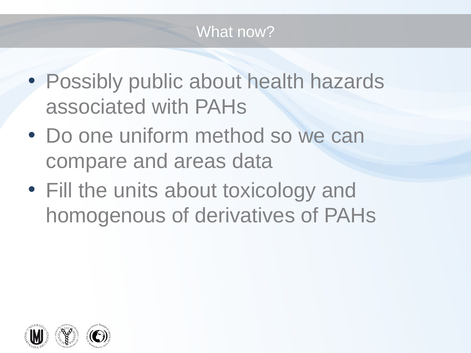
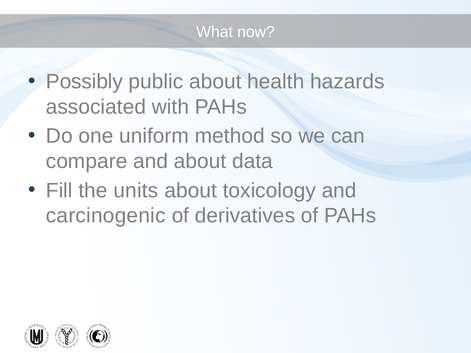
and areas: areas -> about (200, 161)
homogenous: homogenous -> carcinogenic (106, 216)
